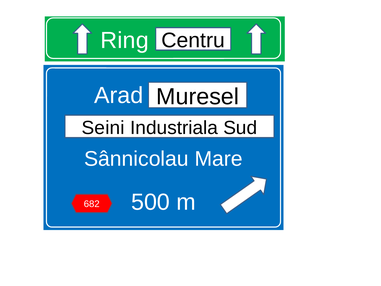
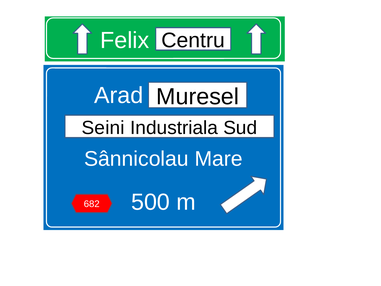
Ring: Ring -> Felix (125, 41)
